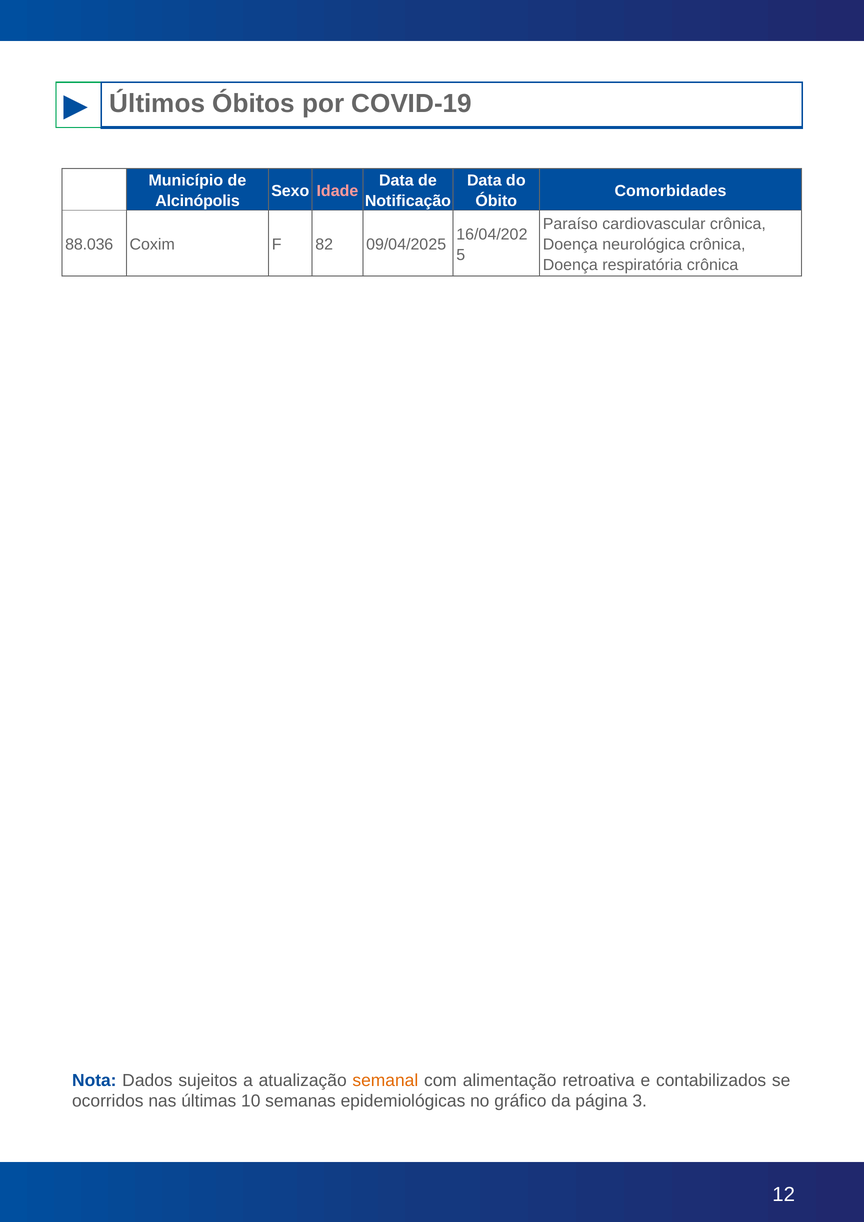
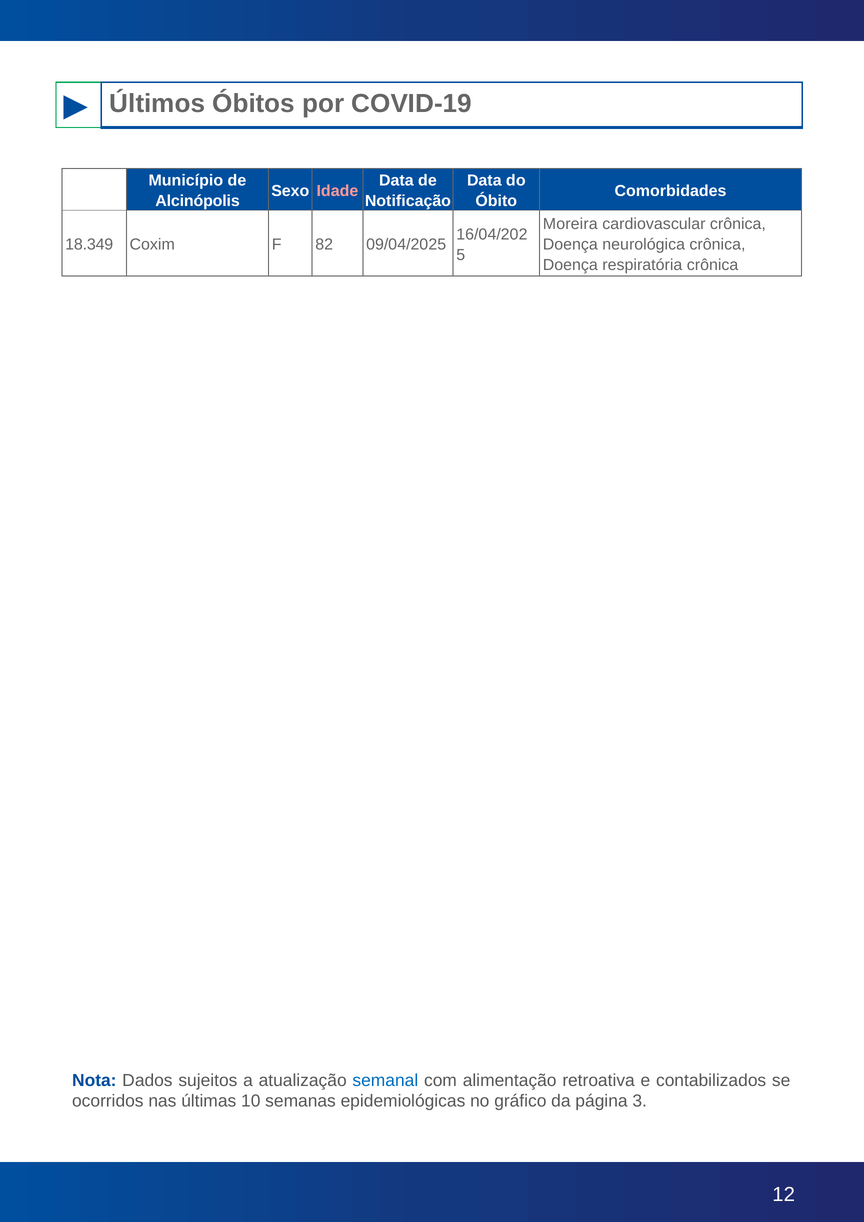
Paraíso: Paraíso -> Moreira (570, 224)
88.036: 88.036 -> 18.349 (89, 245)
semanal colour: orange -> blue (385, 1080)
